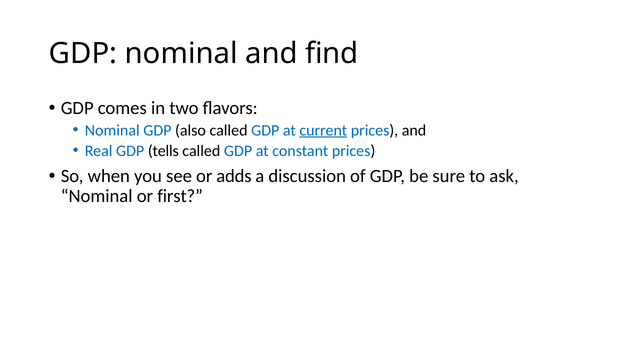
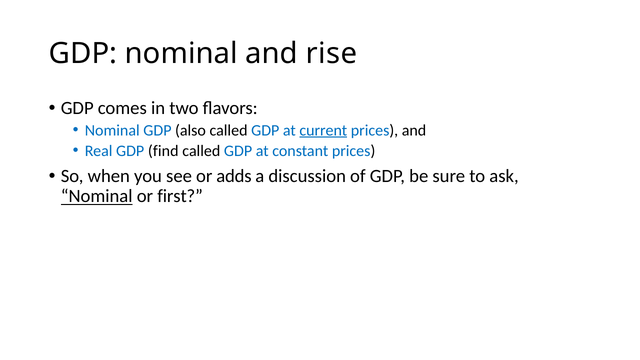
find: find -> rise (331, 54)
tells: tells -> find (163, 151)
Nominal underline: none -> present (97, 196)
